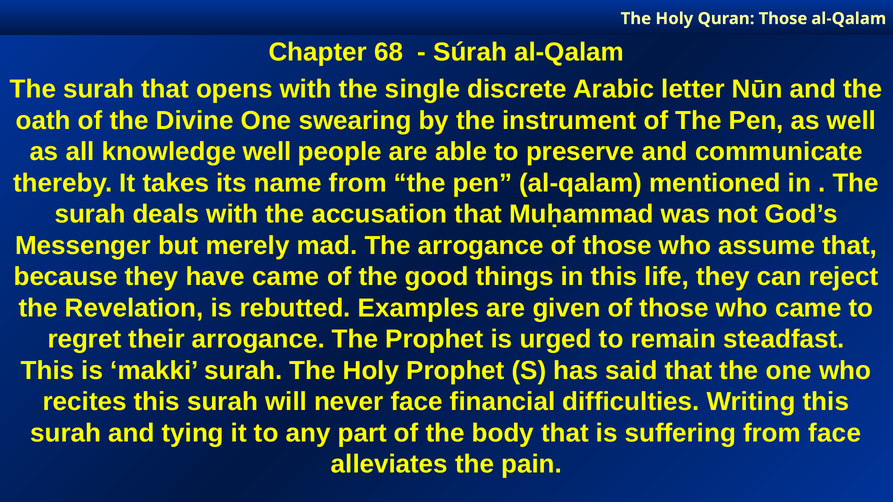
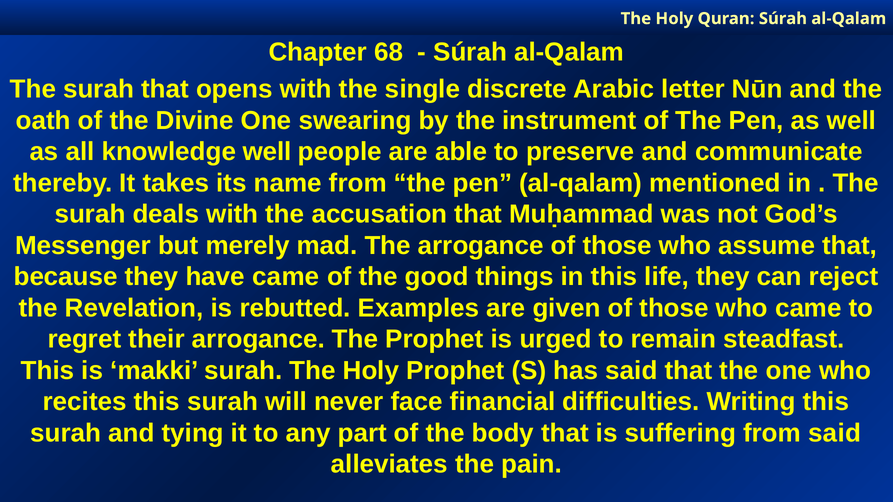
Quran Those: Those -> Súrah (783, 19)
from face: face -> said (835, 433)
